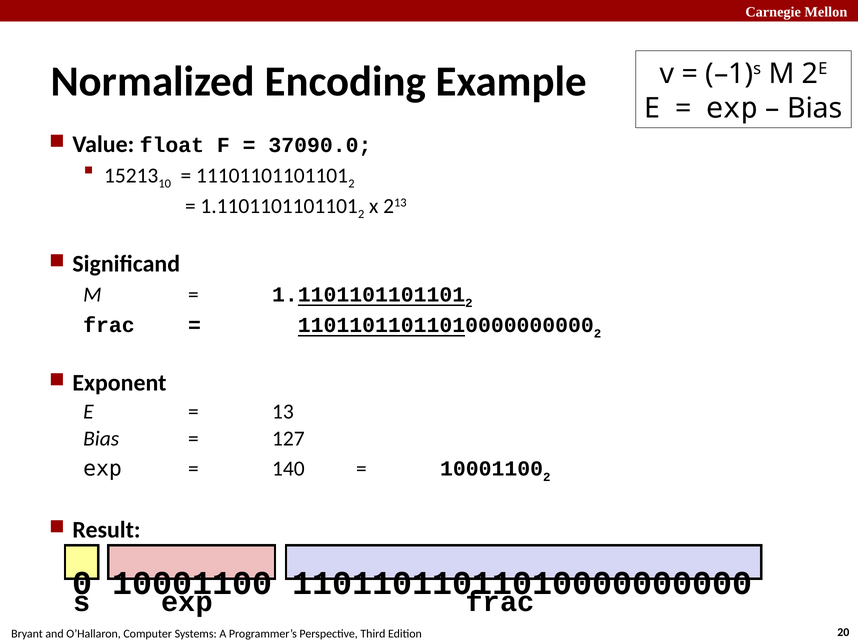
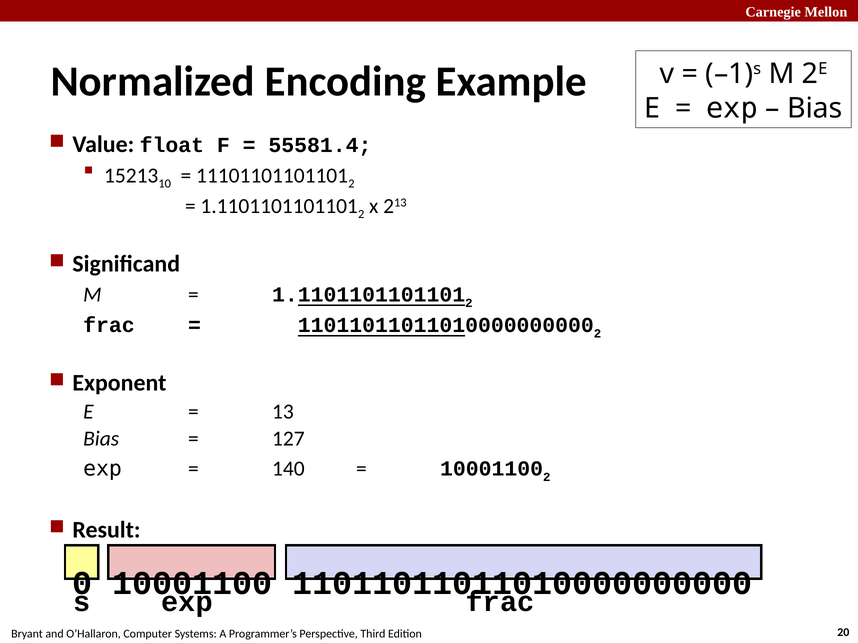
37090.0: 37090.0 -> 55581.4 (320, 145)
